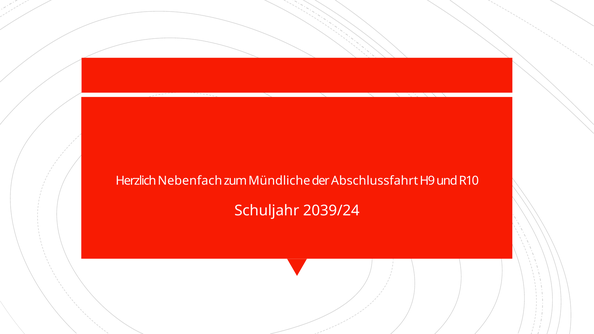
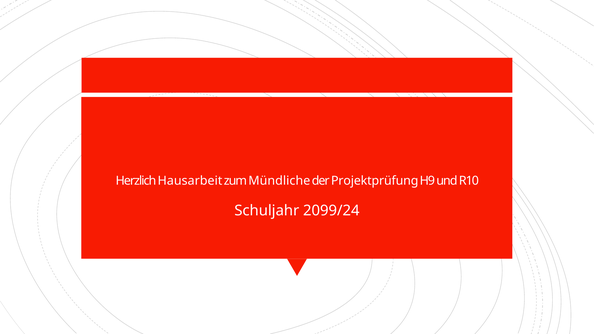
Nebenfach: Nebenfach -> Hausarbeit (190, 181)
Abschlussfahrt: Abschlussfahrt -> Projektprüfung (375, 181)
2039/24: 2039/24 -> 2099/24 (331, 211)
